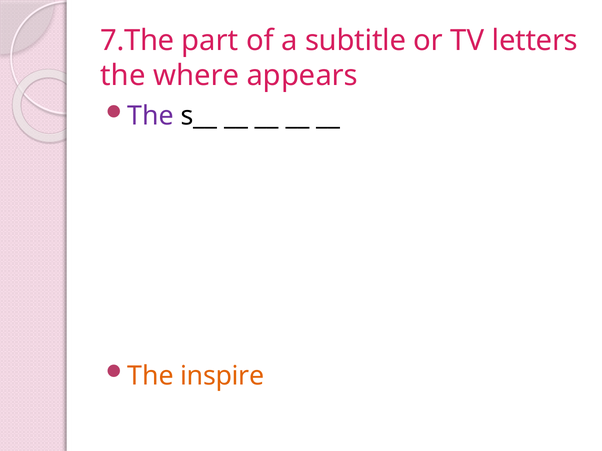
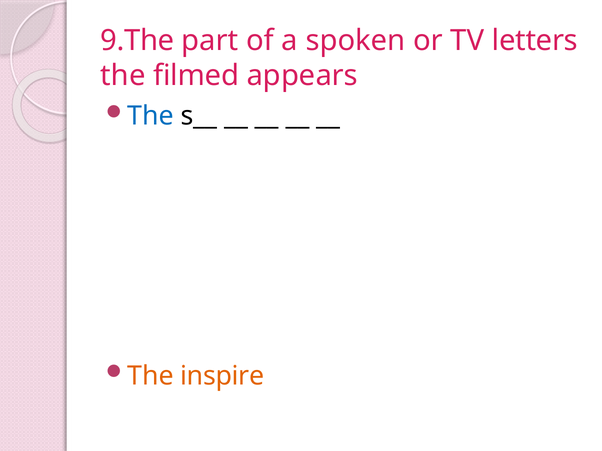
7.The: 7.The -> 9.The (137, 41)
subtitle: subtitle -> spoken (356, 41)
where: where -> filmed (196, 76)
The colour: purple -> blue (150, 116)
